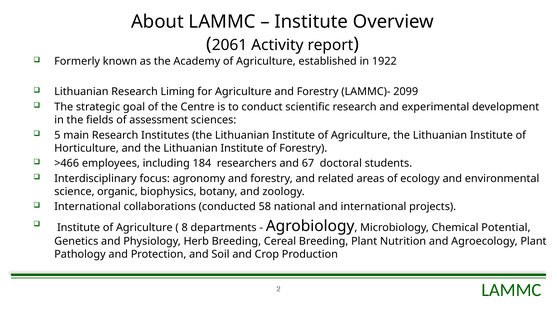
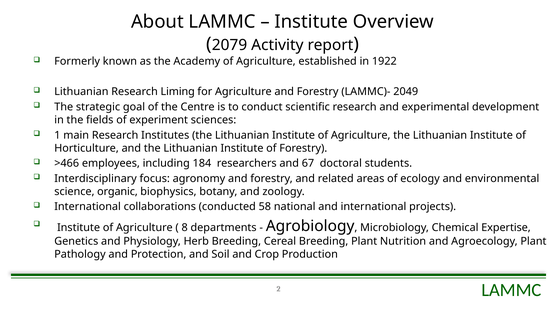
2061: 2061 -> 2079 (229, 45)
2099: 2099 -> 2049 (406, 92)
assessment: assessment -> experiment (159, 120)
5: 5 -> 1 (57, 135)
Potential: Potential -> Expertise (506, 228)
